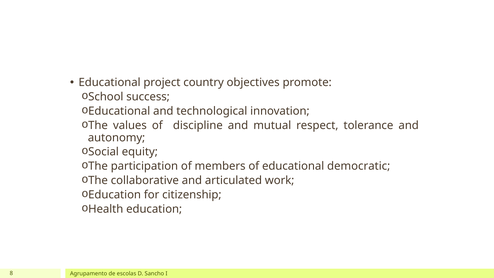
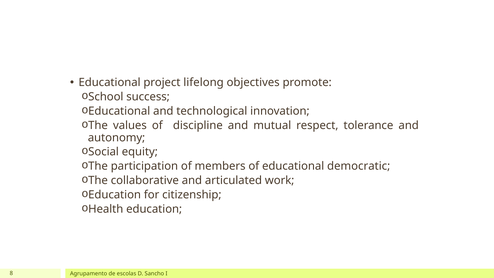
country: country -> lifelong (204, 82)
